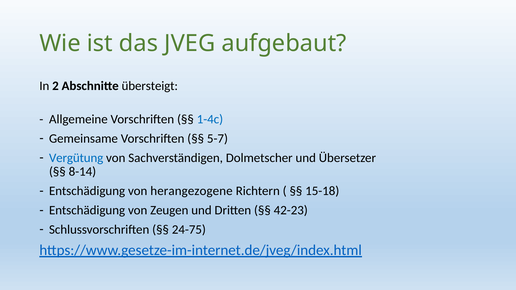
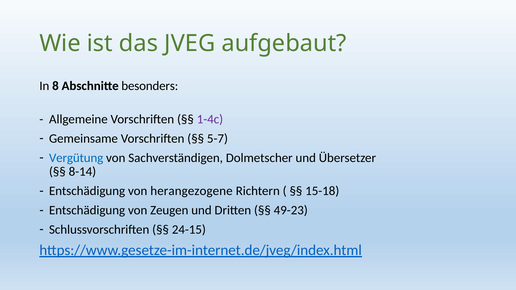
2: 2 -> 8 (56, 86)
übersteigt: übersteigt -> besonders (150, 86)
1-4c colour: blue -> purple (210, 119)
42-23: 42-23 -> 49-23 (291, 210)
24-75: 24-75 -> 24-15 (189, 230)
